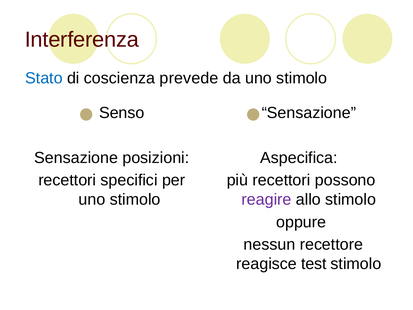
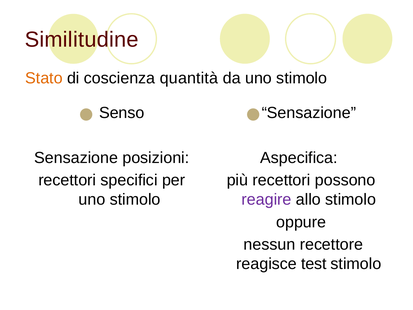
Interferenza: Interferenza -> Similitudine (82, 40)
Stato colour: blue -> orange (44, 78)
prevede: prevede -> quantità (189, 78)
